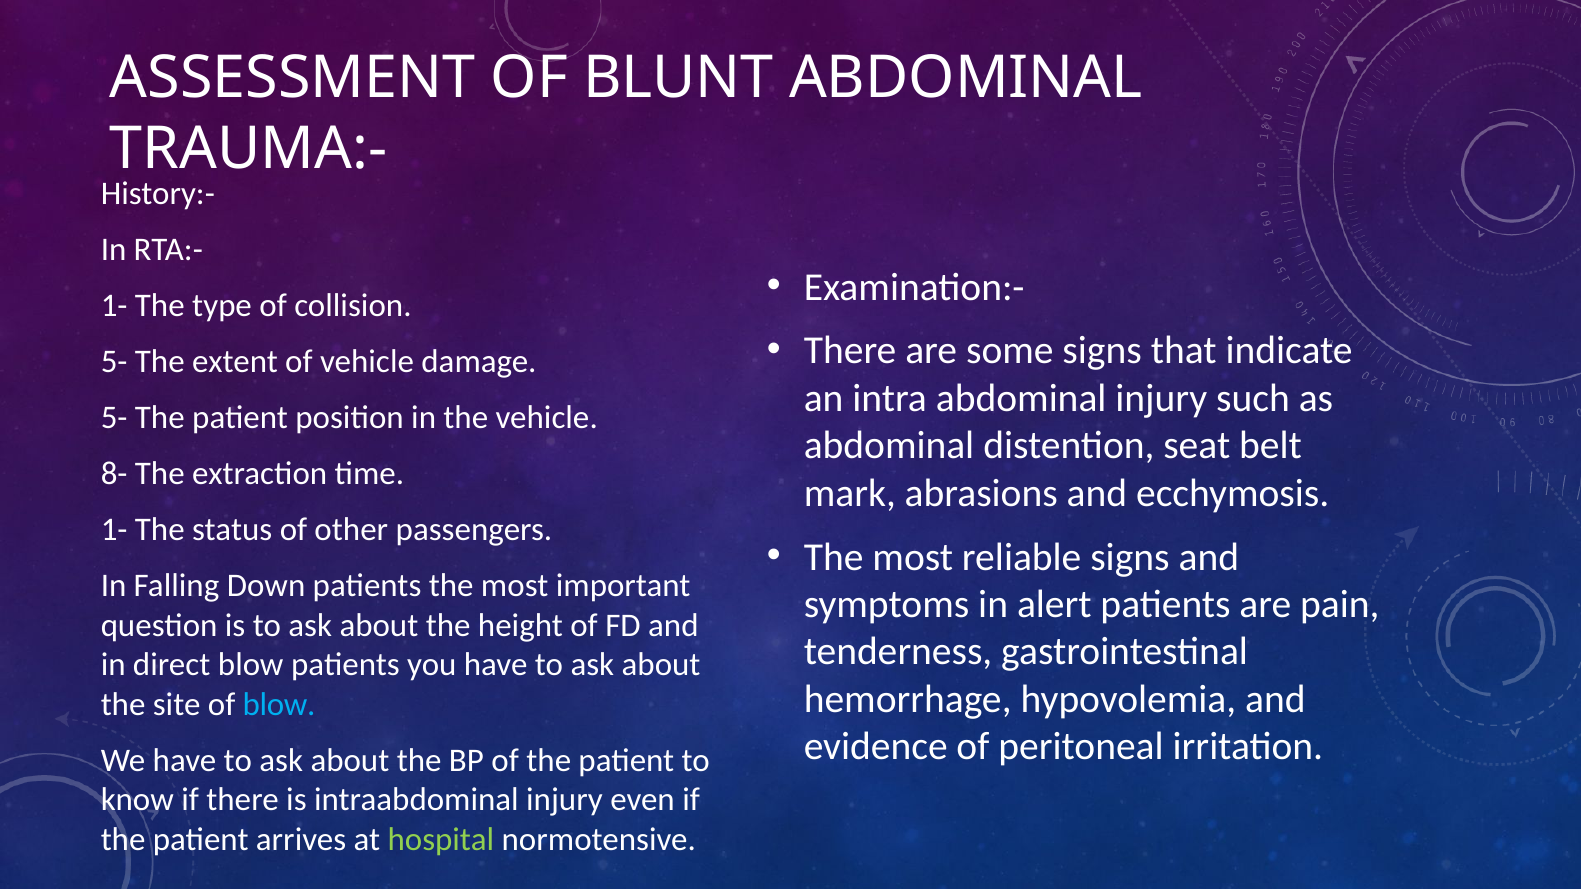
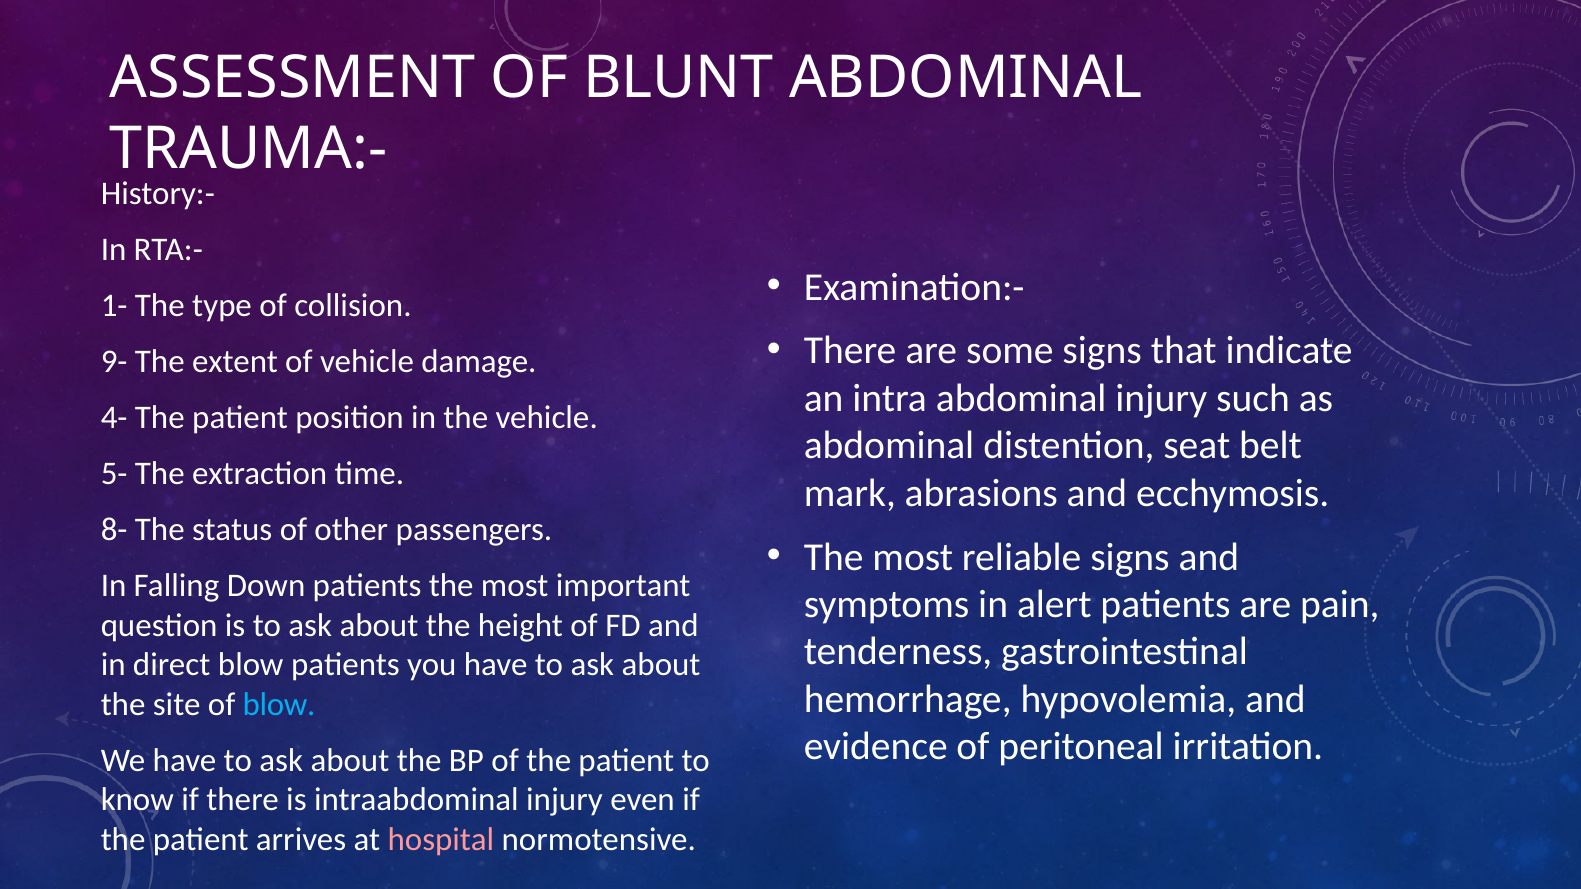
5-: 5- -> 9- (114, 362)
5-: 5- -> 4- (114, 418)
8-: 8- -> 5- (114, 474)
1-: 1- -> 8- (114, 530)
hospital colour: light green -> pink (441, 840)
